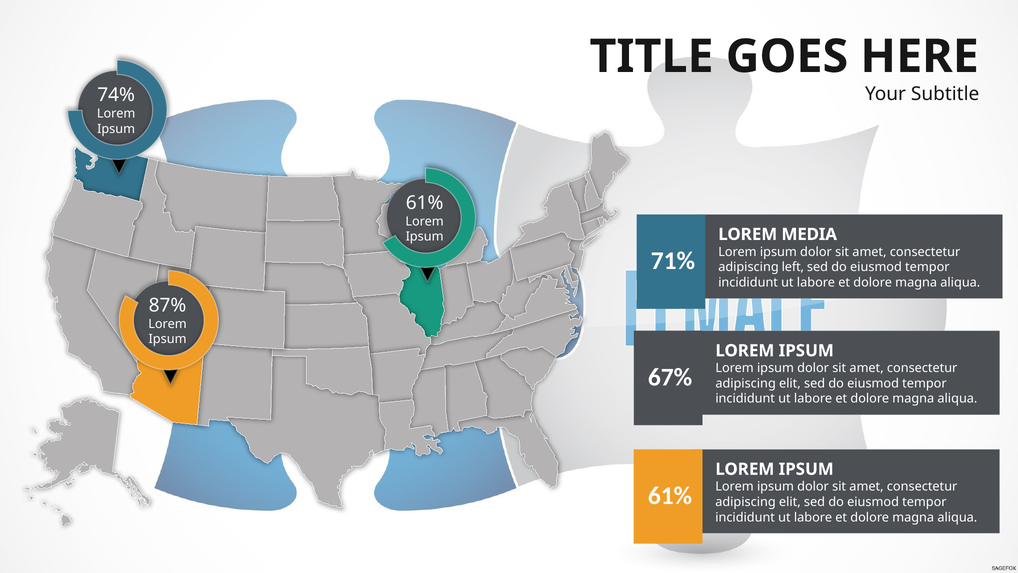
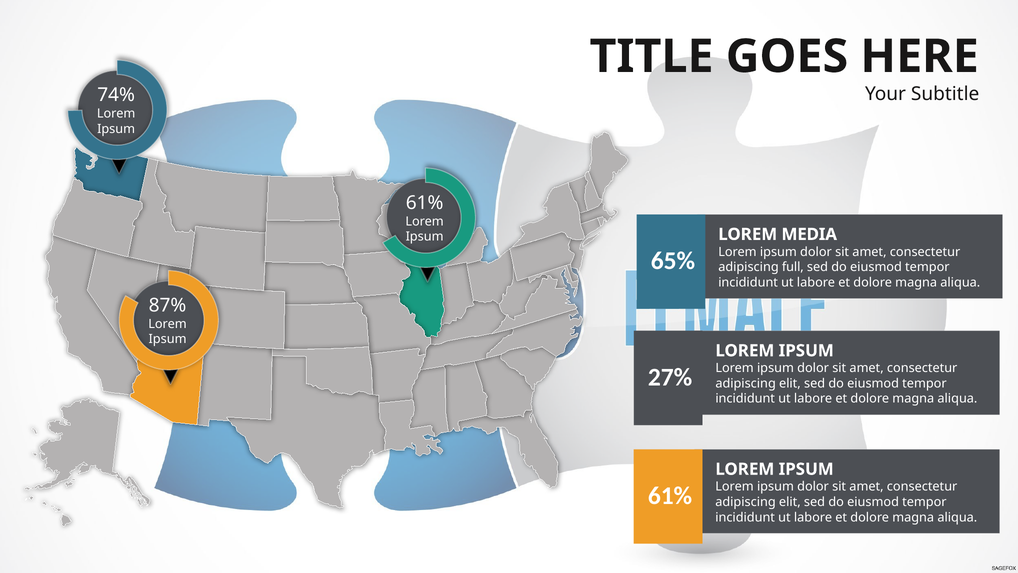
71%: 71% -> 65% (673, 261)
left: left -> full (793, 267)
67%: 67% -> 27% (670, 377)
